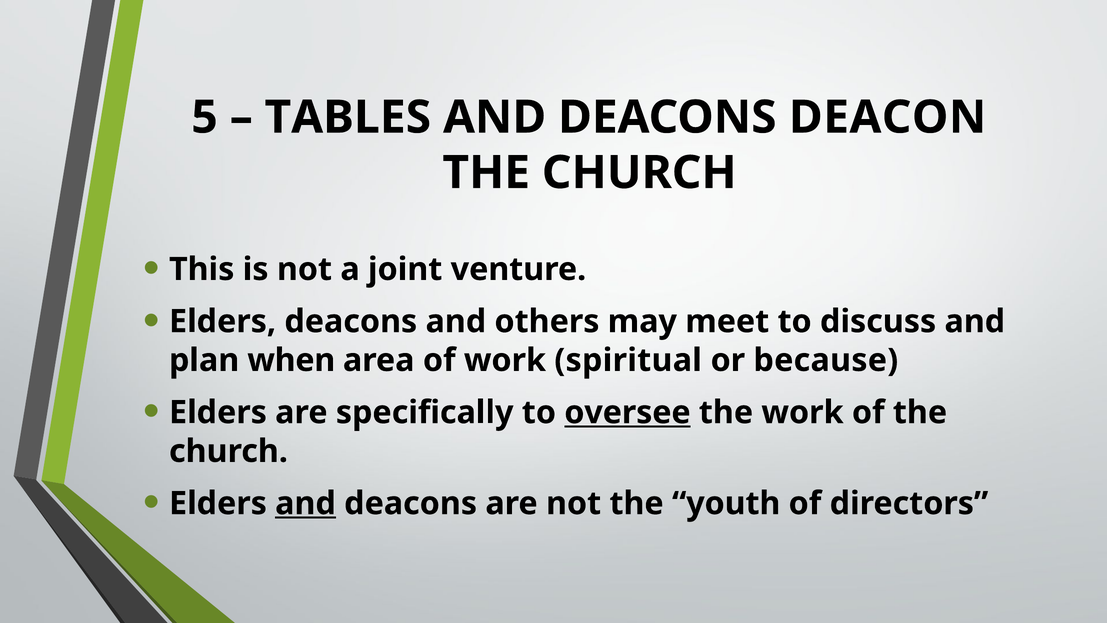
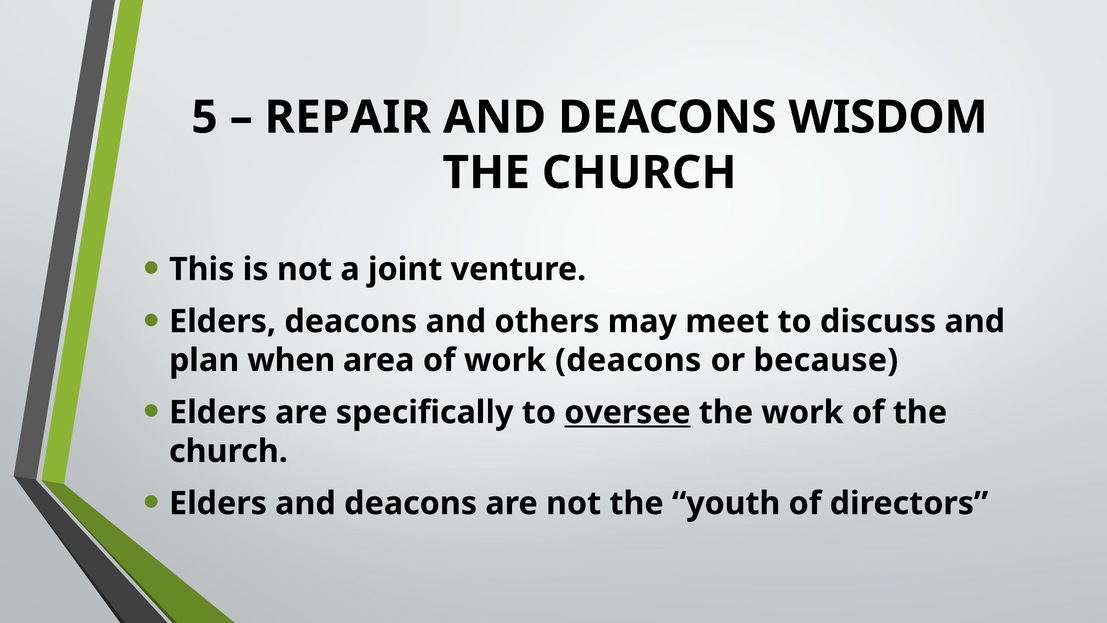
TABLES: TABLES -> REPAIR (348, 117)
DEACON: DEACON -> WISDOM (888, 117)
work spiritual: spiritual -> deacons (628, 360)
and underline: present -> none (305, 503)
